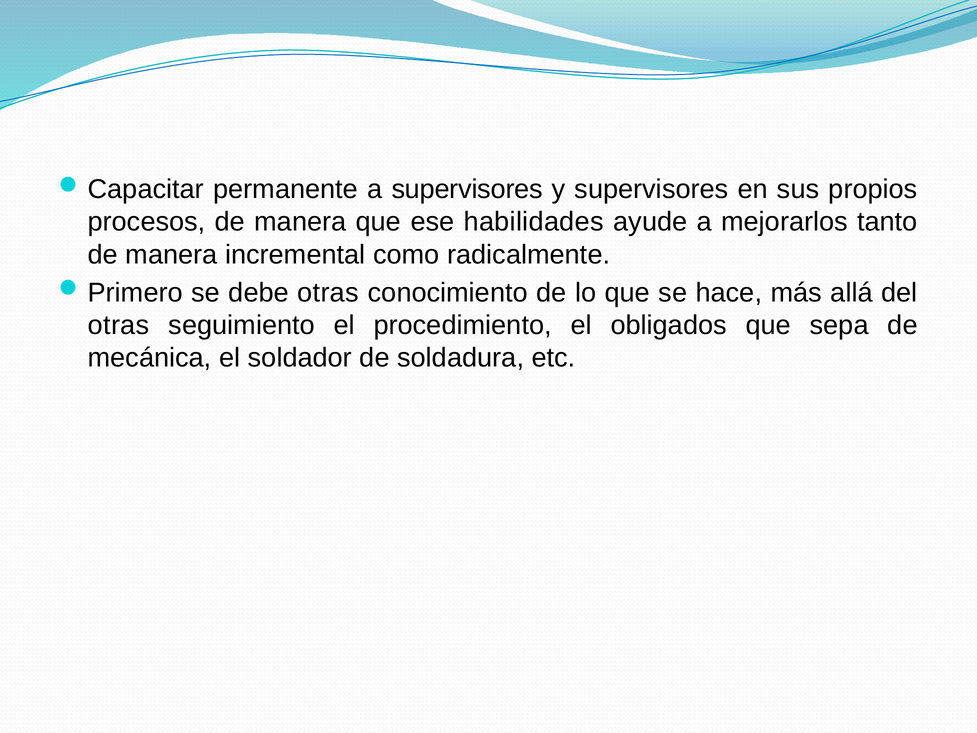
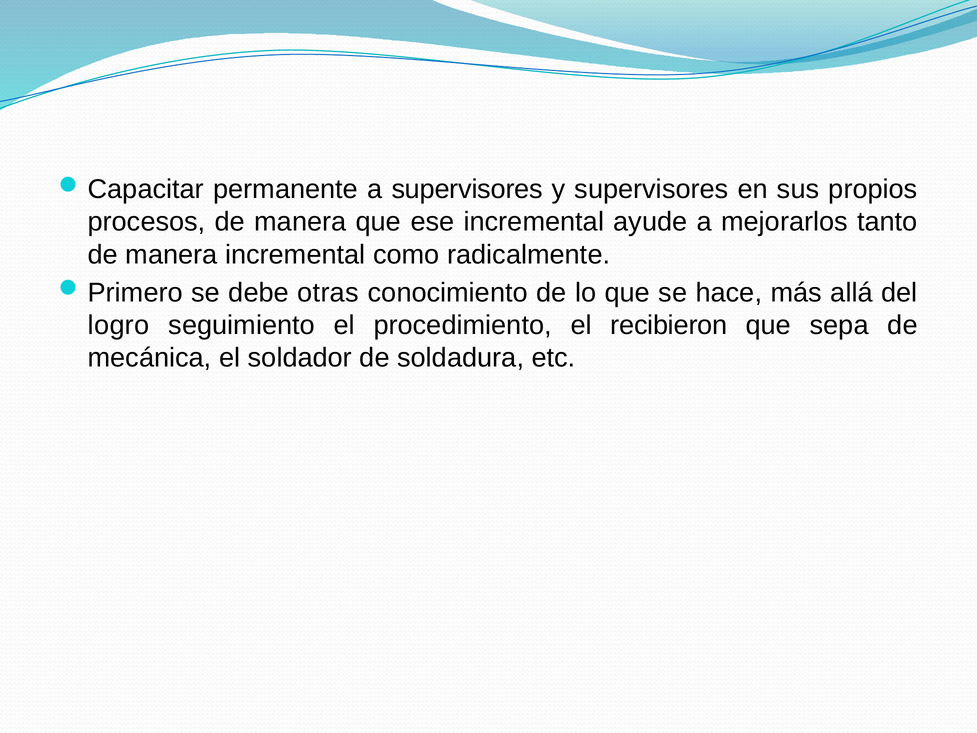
ese habilidades: habilidades -> incremental (534, 222)
otras: otras -> logro (119, 325)
obligados: obligados -> recibieron (669, 325)
